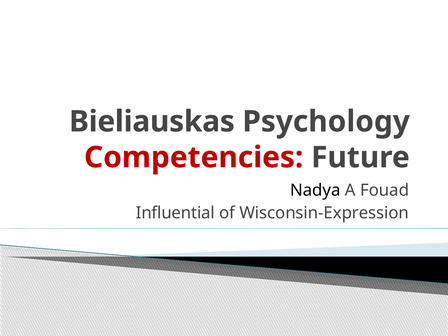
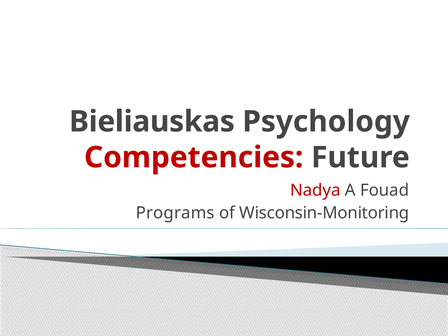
Nadya colour: black -> red (315, 190)
Influential: Influential -> Programs (175, 213)
Wisconsin-Expression: Wisconsin-Expression -> Wisconsin-Monitoring (324, 213)
